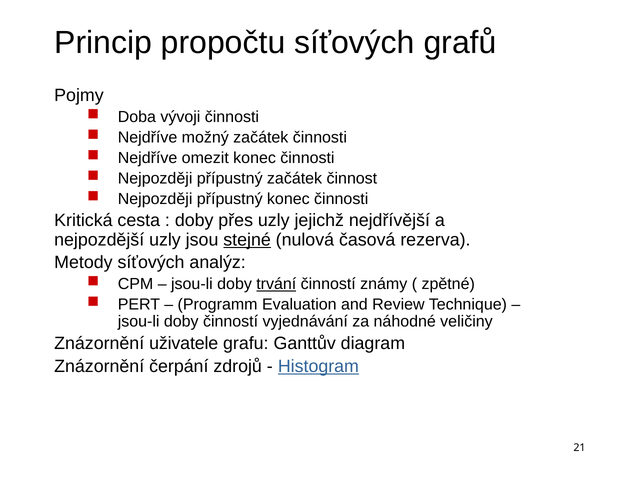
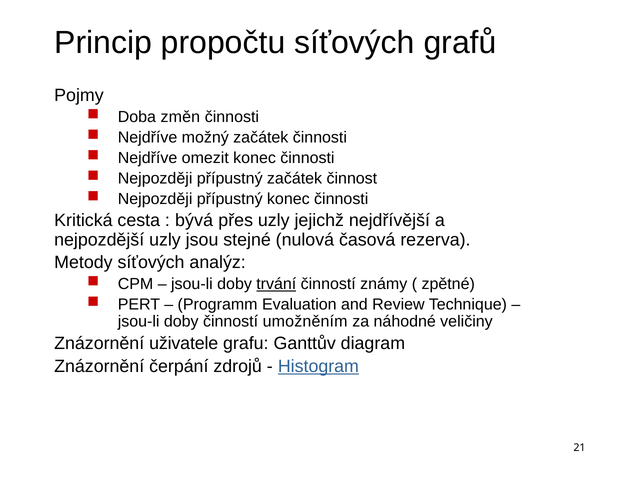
vývoji: vývoji -> změn (180, 117)
doby: doby -> bývá (194, 221)
stejné underline: present -> none (247, 240)
vyjednávání: vyjednávání -> umožněním (305, 322)
